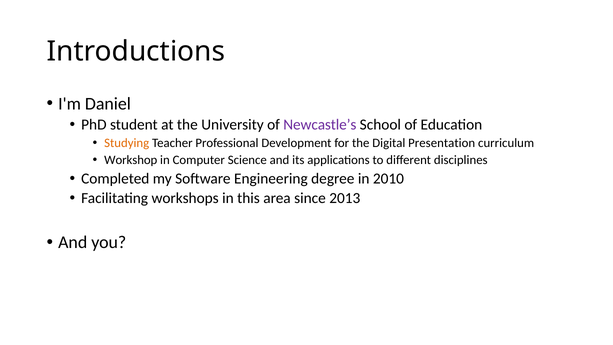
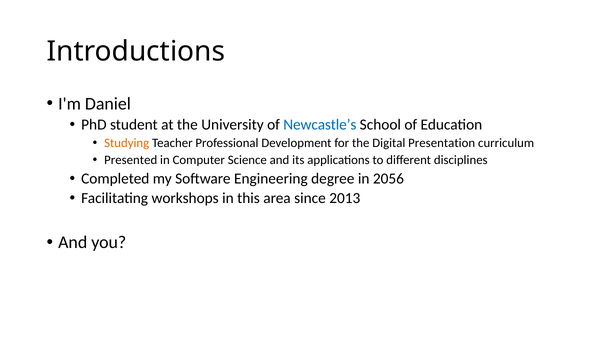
Newcastle’s colour: purple -> blue (320, 125)
Workshop: Workshop -> Presented (131, 160)
2010: 2010 -> 2056 (388, 178)
